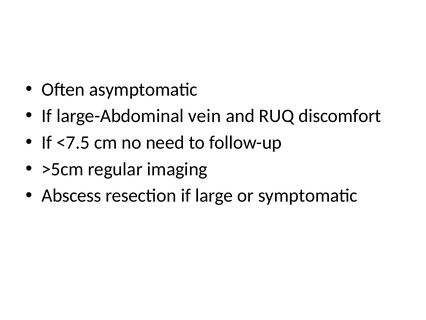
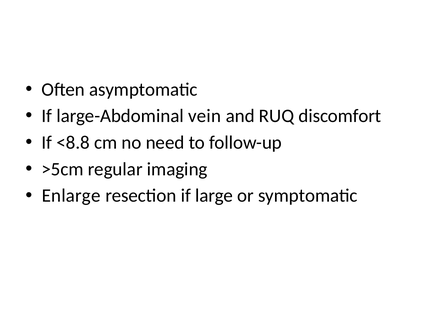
<7.5: <7.5 -> <8.8 (73, 142)
Abscess: Abscess -> Enlarge (71, 195)
